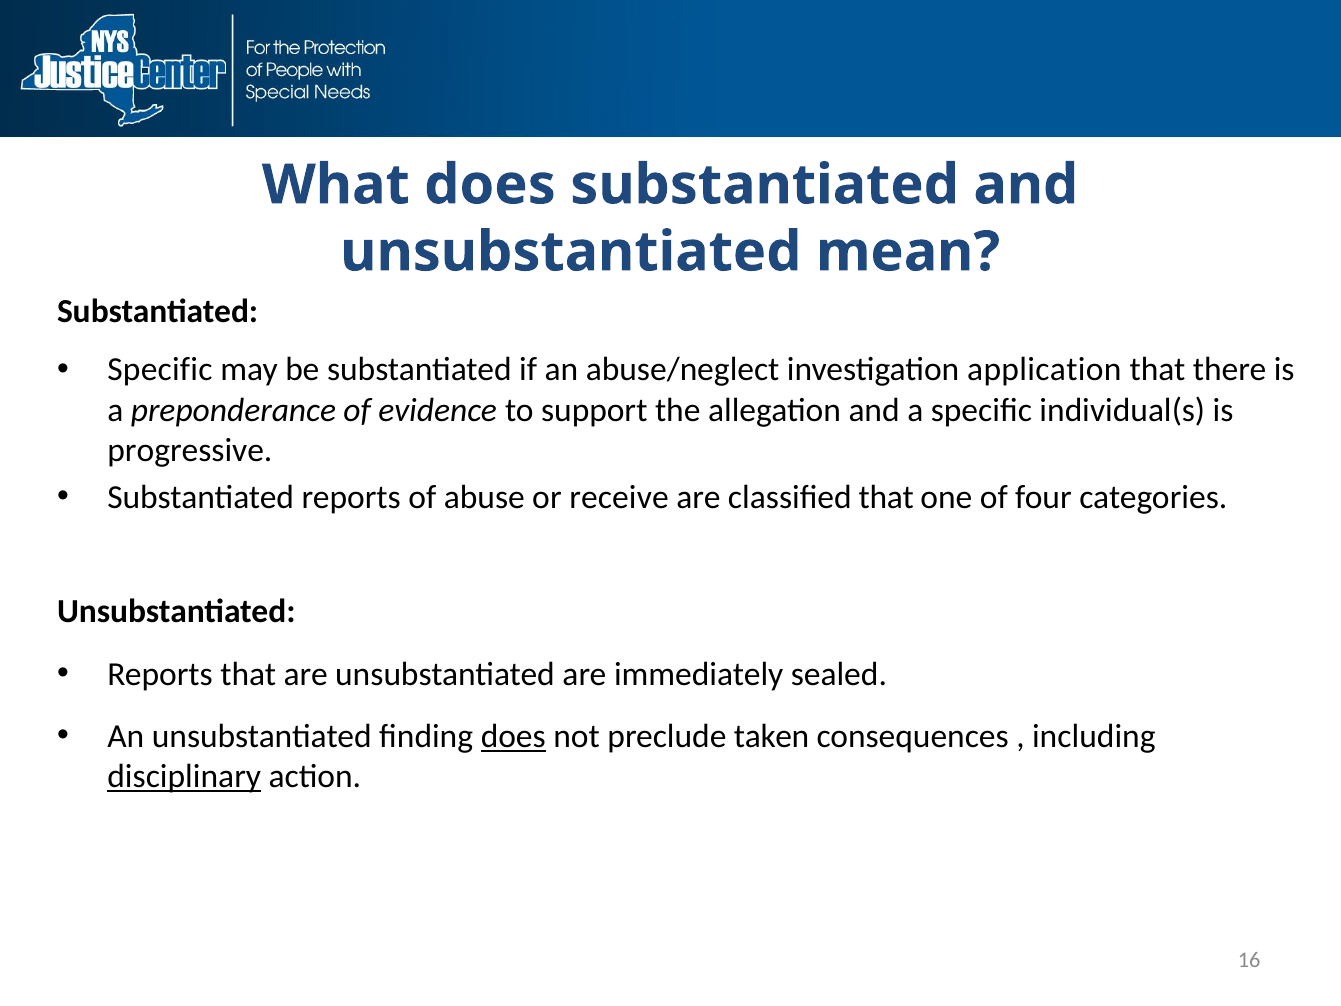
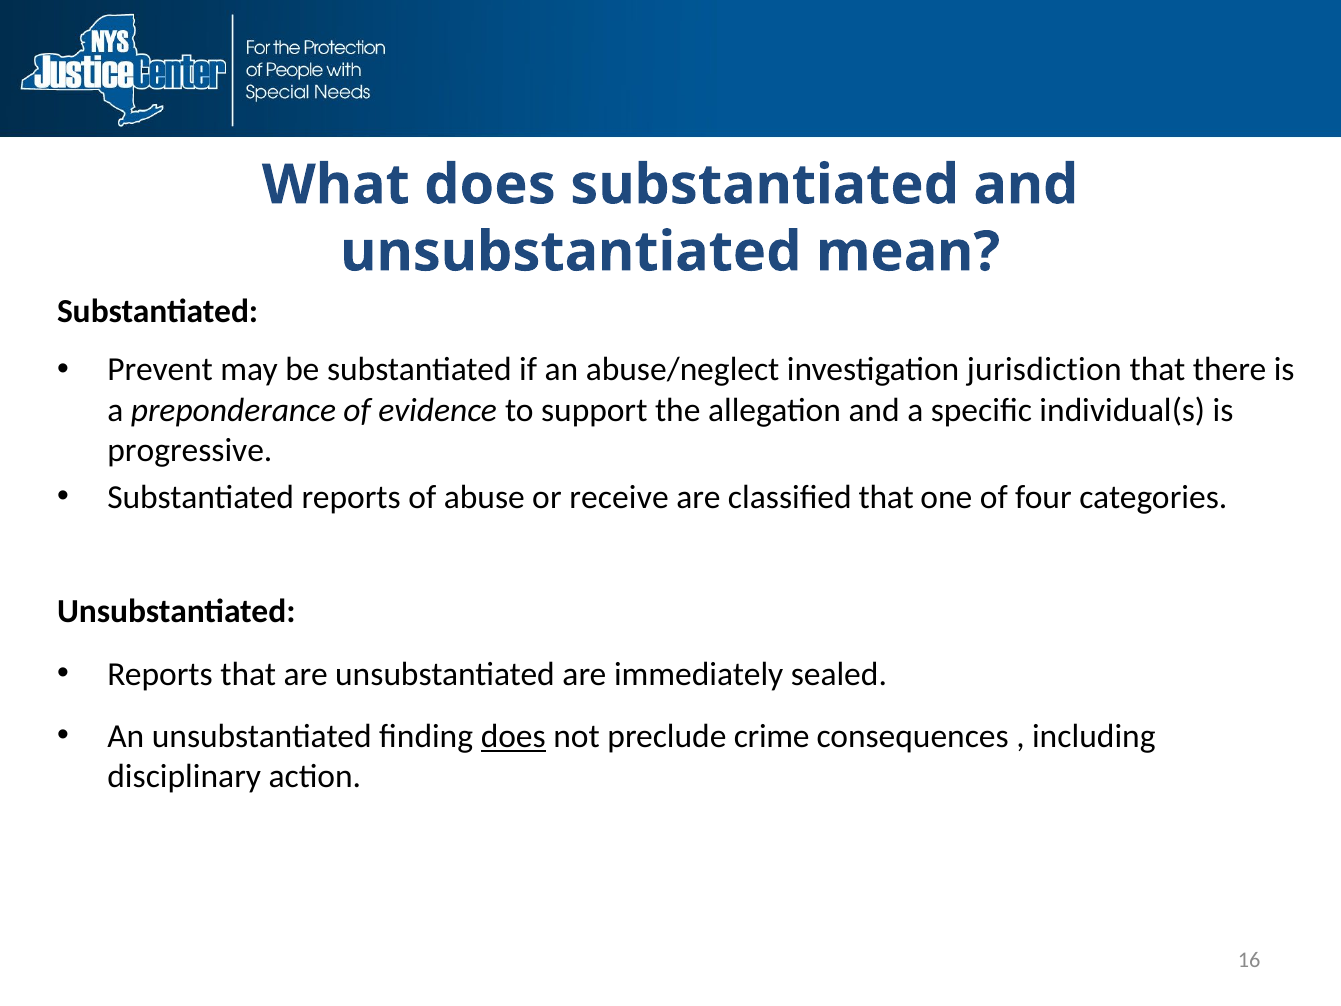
Specific: Specific -> Prevent (160, 370)
application: application -> jurisdiction (1044, 370)
taken: taken -> crime (772, 736)
disciplinary underline: present -> none (184, 777)
